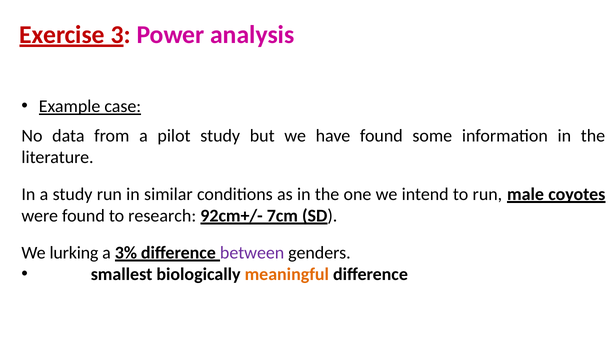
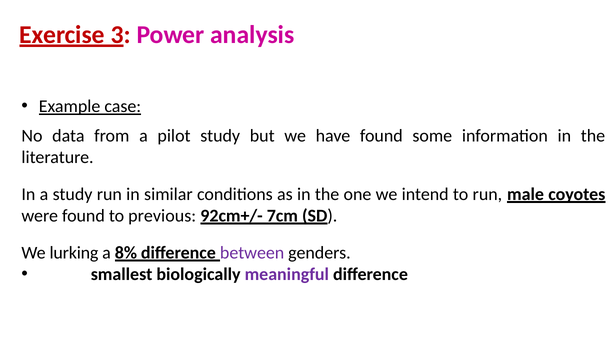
research: research -> previous (162, 216)
3%: 3% -> 8% (126, 253)
meaningful colour: orange -> purple (287, 275)
